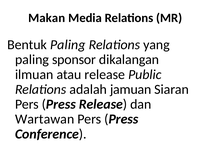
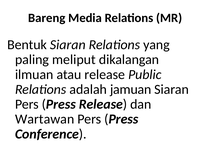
Makan: Makan -> Bareng (47, 18)
Bentuk Paling: Paling -> Siaran (68, 45)
sponsor: sponsor -> meliput (74, 60)
